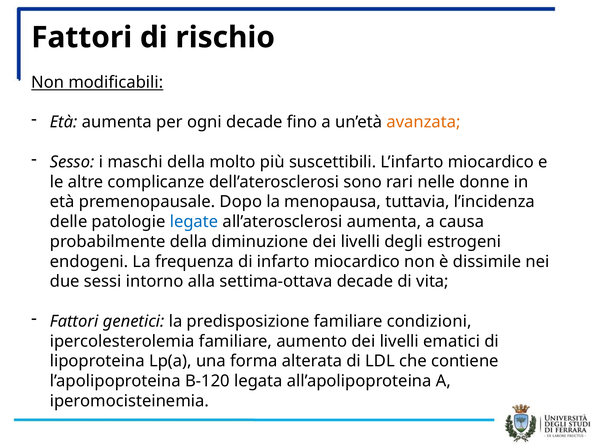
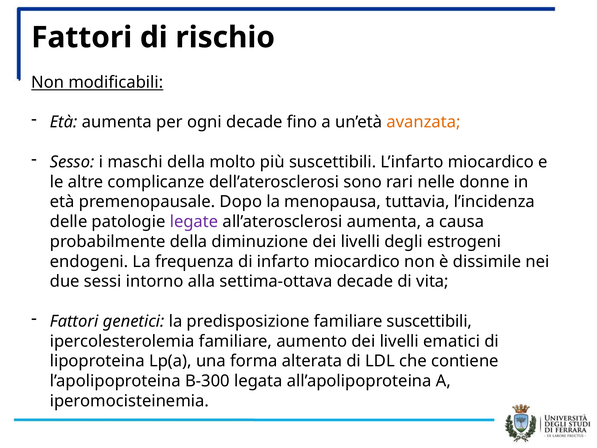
legate colour: blue -> purple (194, 222)
familiare condizioni: condizioni -> suscettibili (429, 321)
B-120: B-120 -> B-300 (207, 381)
